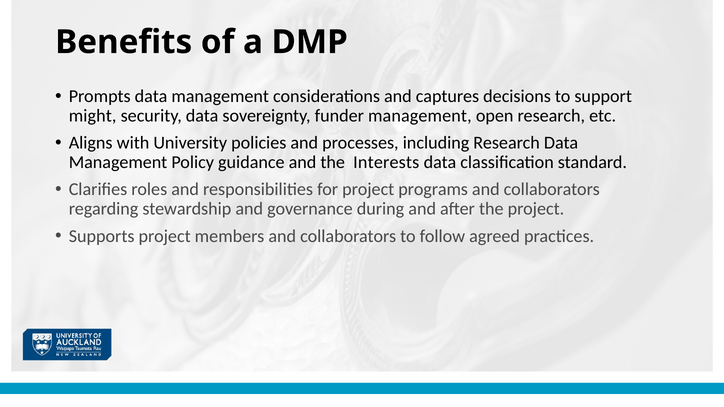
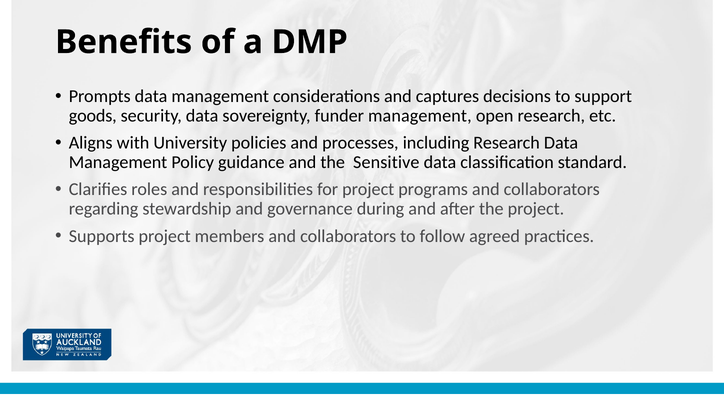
might: might -> goods (93, 116)
Interests: Interests -> Sensitive (386, 163)
